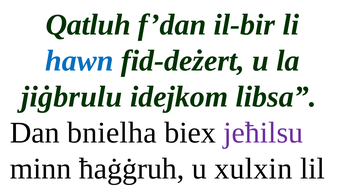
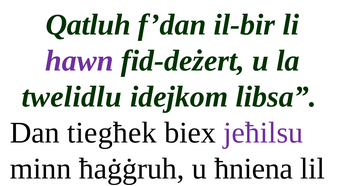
hawn colour: blue -> purple (79, 61)
jiġbrulu: jiġbrulu -> twelidlu (72, 97)
bnielha: bnielha -> tiegħek (112, 133)
xulxin: xulxin -> ħniena (254, 169)
